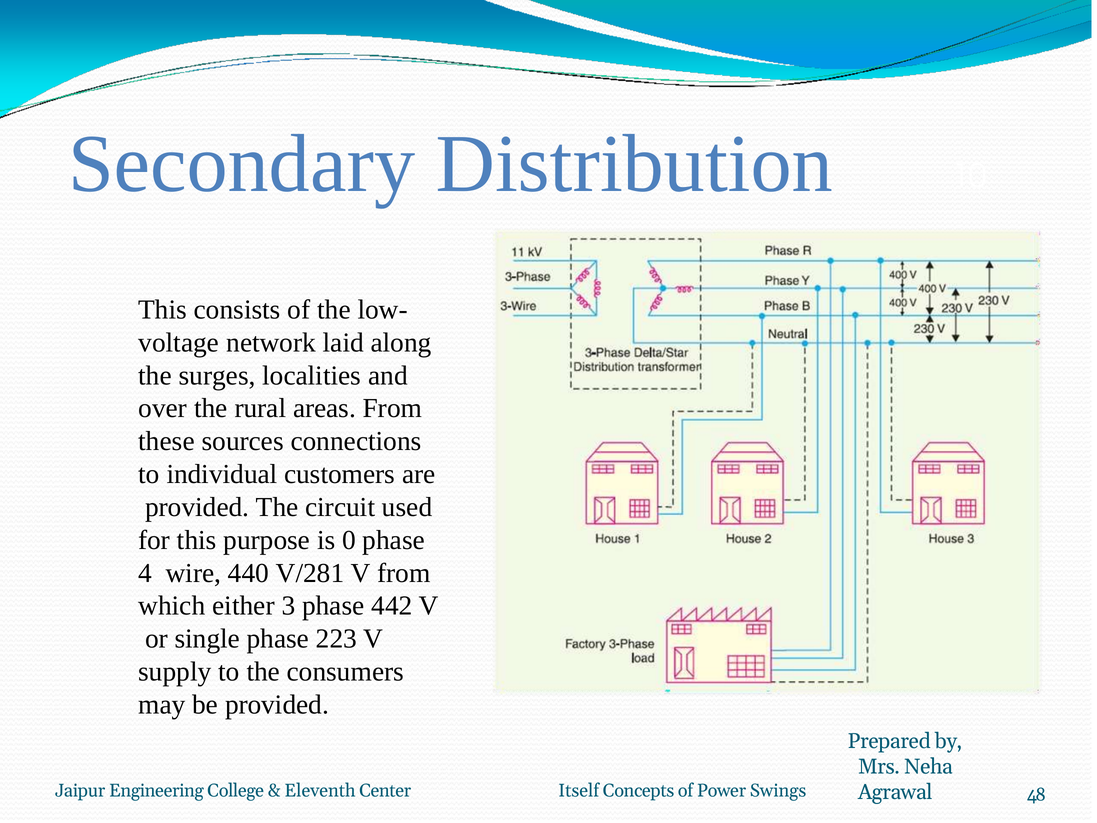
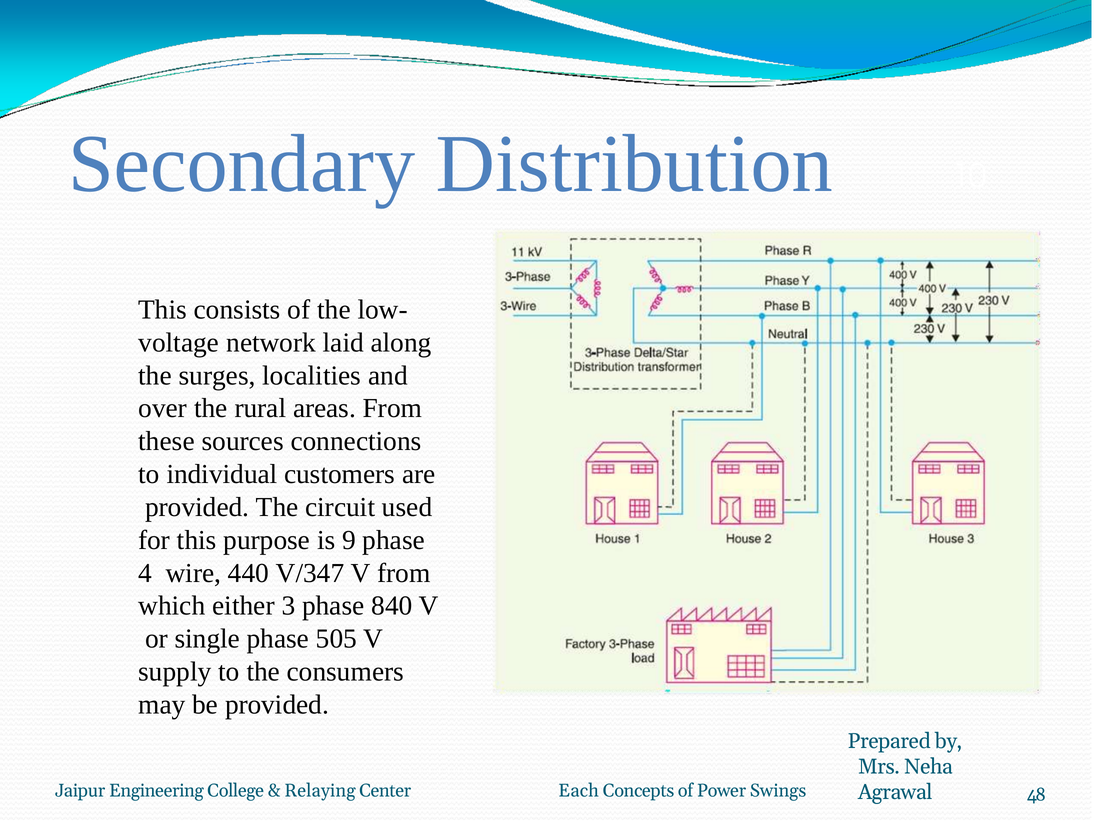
0: 0 -> 9 (349, 540)
V/281: V/281 -> V/347 (310, 573)
442: 442 -> 840 (392, 606)
223: 223 -> 505 (336, 639)
Eleventh: Eleventh -> Relaying (320, 790)
Itself: Itself -> Each (579, 790)
